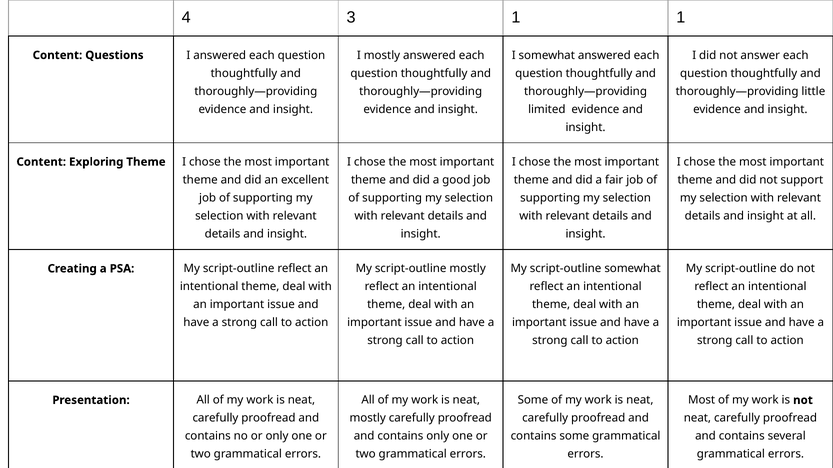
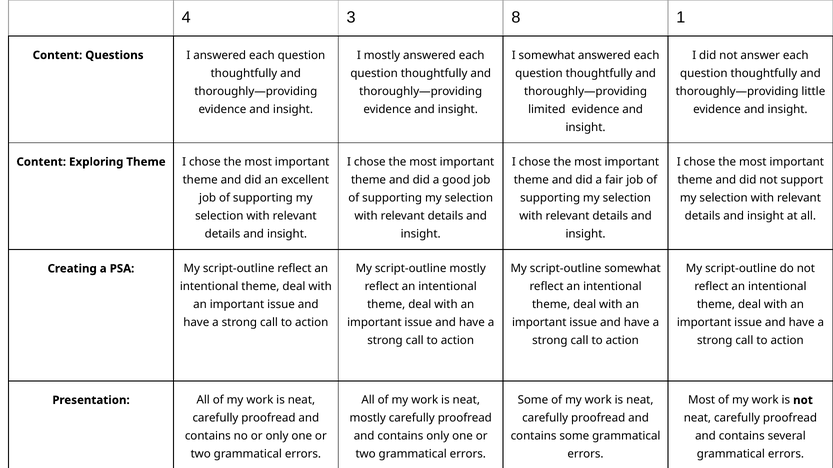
3 1: 1 -> 8 (516, 18)
